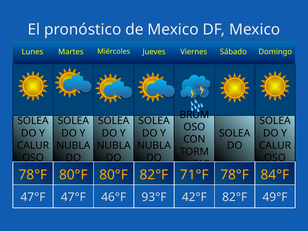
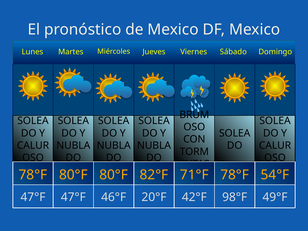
84°F: 84°F -> 54°F (275, 175)
93°F: 93°F -> 20°F (154, 197)
42°F 82°F: 82°F -> 98°F (235, 197)
